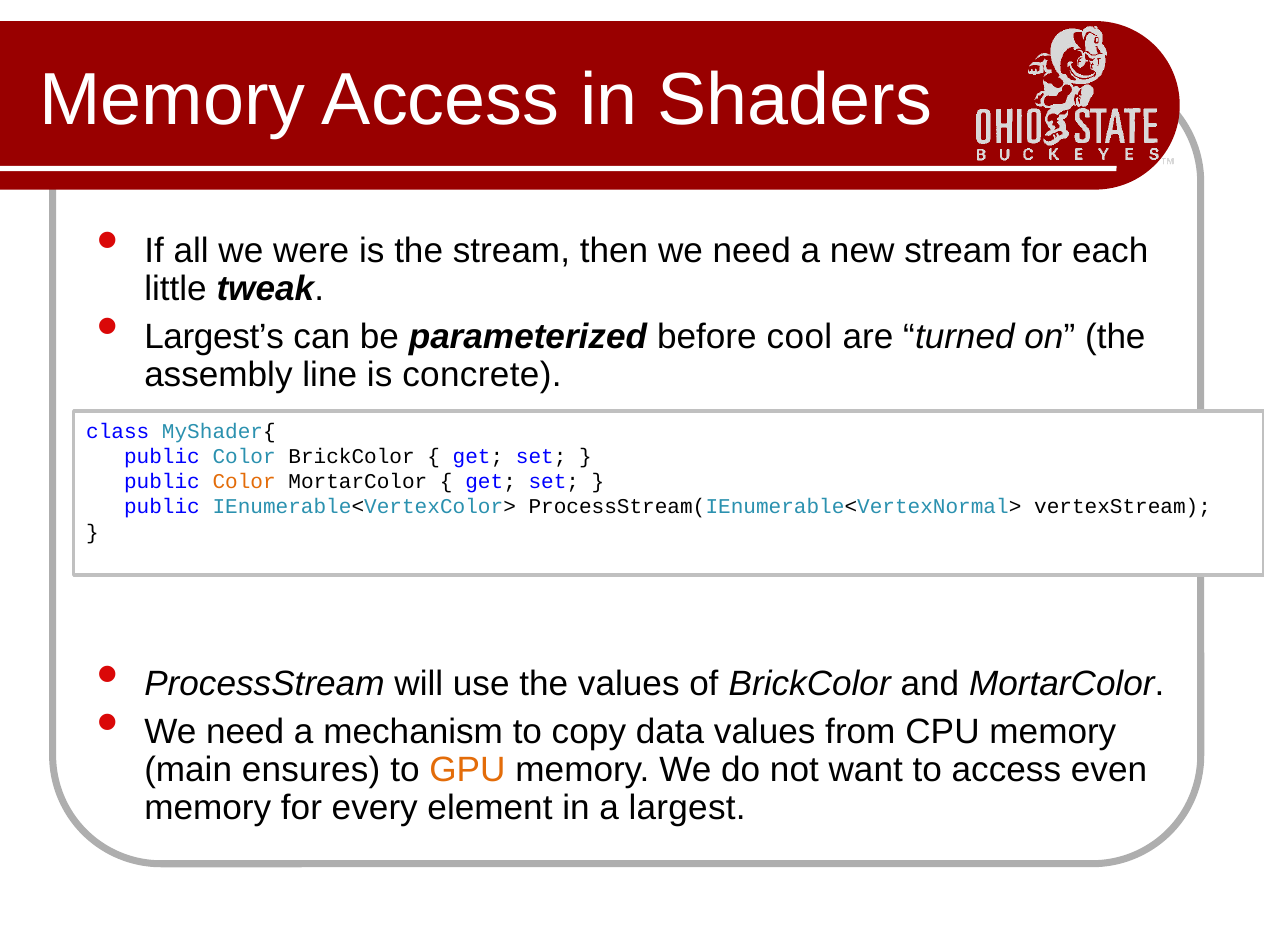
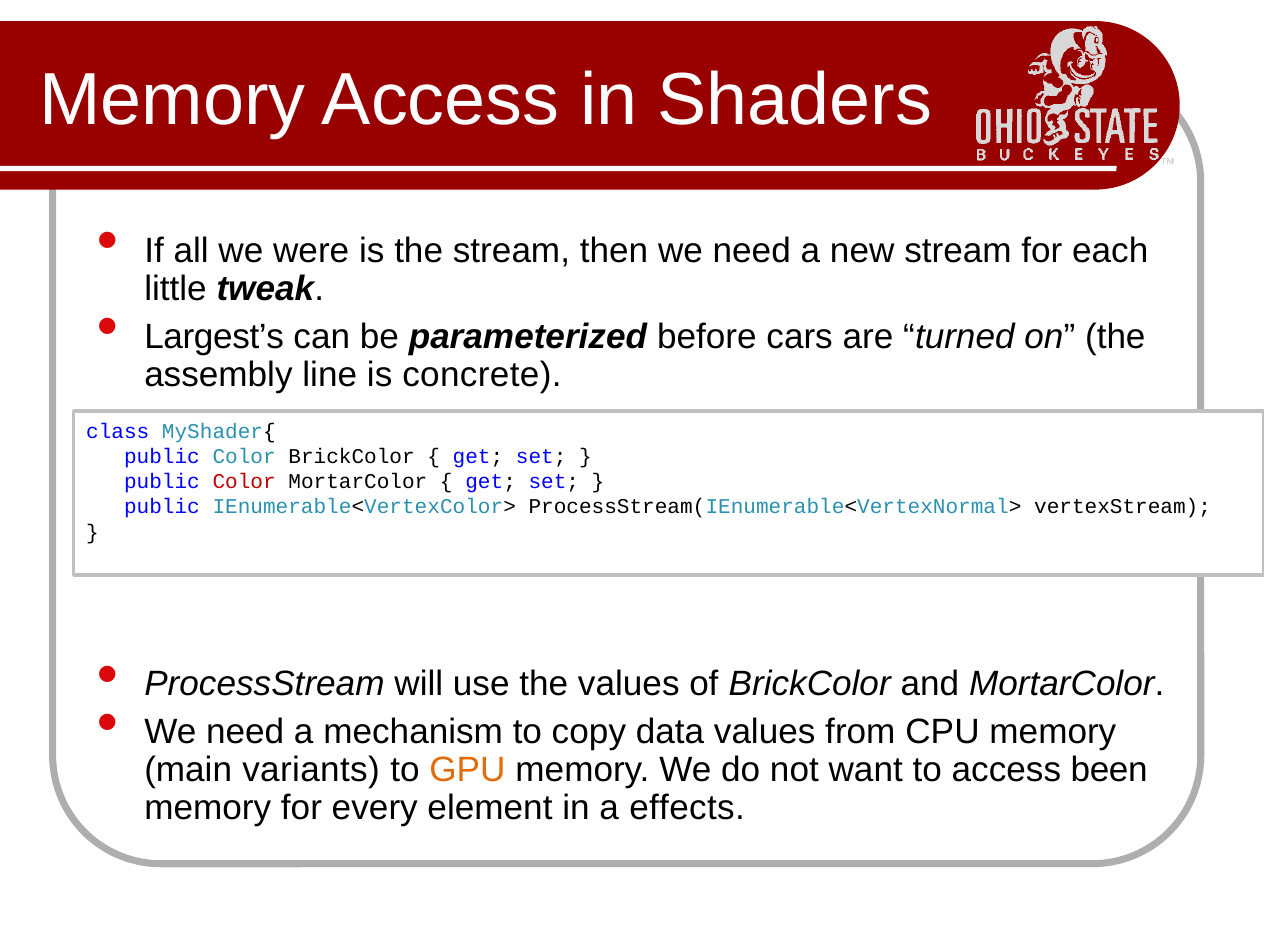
cool: cool -> cars (800, 337)
Color colour: orange -> red (244, 482)
ensures: ensures -> variants (311, 770)
even: even -> been (1109, 770)
largest: largest -> effects (687, 808)
